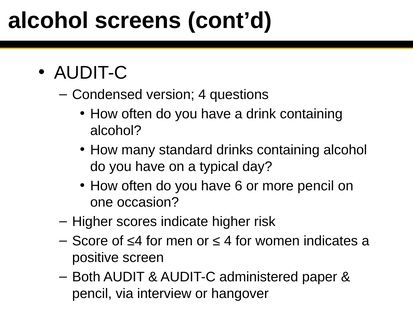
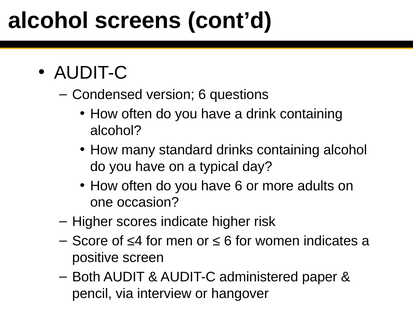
version 4: 4 -> 6 (202, 95)
more pencil: pencil -> adults (316, 186)
4: 4 -> 6 (228, 241)
